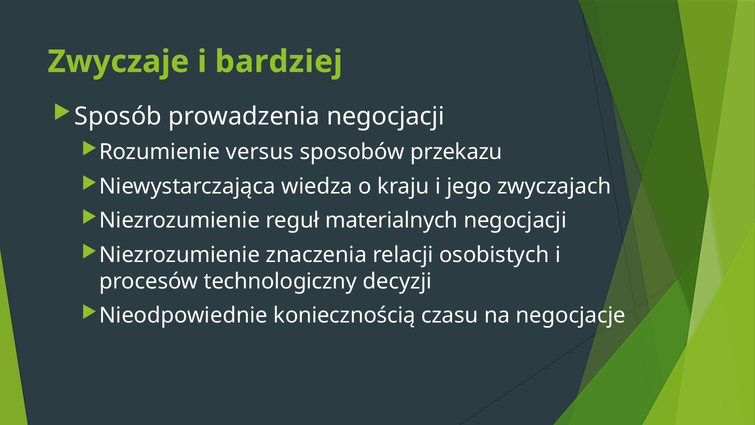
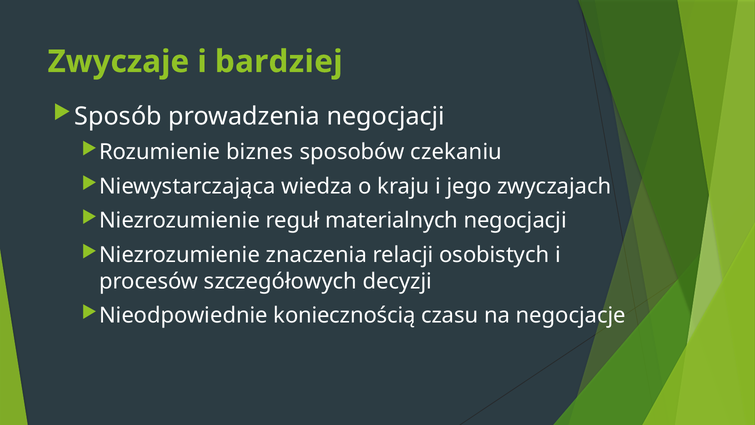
versus: versus -> biznes (260, 152)
przekazu: przekazu -> czekaniu (456, 152)
technologiczny: technologiczny -> szczegółowych (280, 281)
